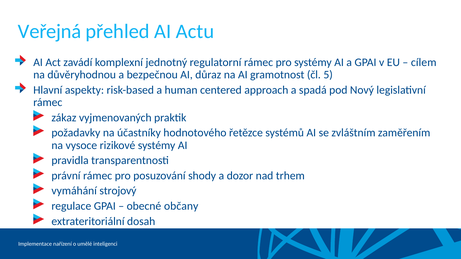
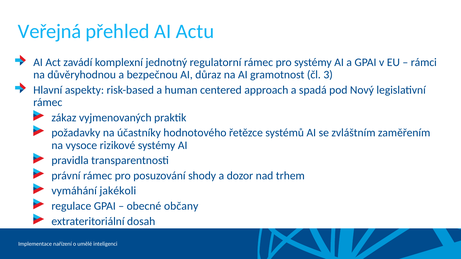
cílem: cílem -> rámci (424, 62)
5: 5 -> 3 (328, 75)
strojový: strojový -> jakékoli (118, 191)
